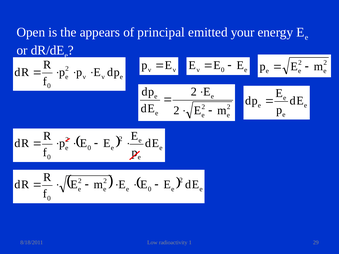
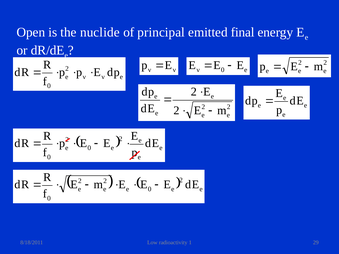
appears: appears -> nuclide (100, 32)
your: your -> final (243, 32)
